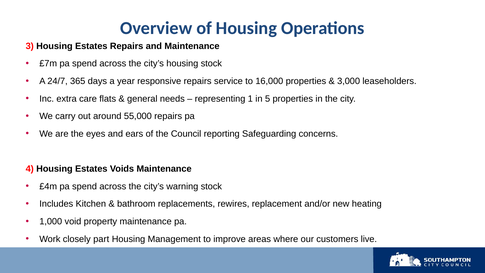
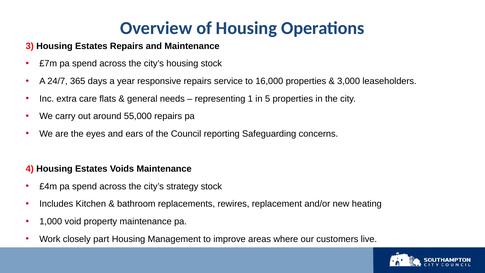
warning: warning -> strategy (182, 186)
